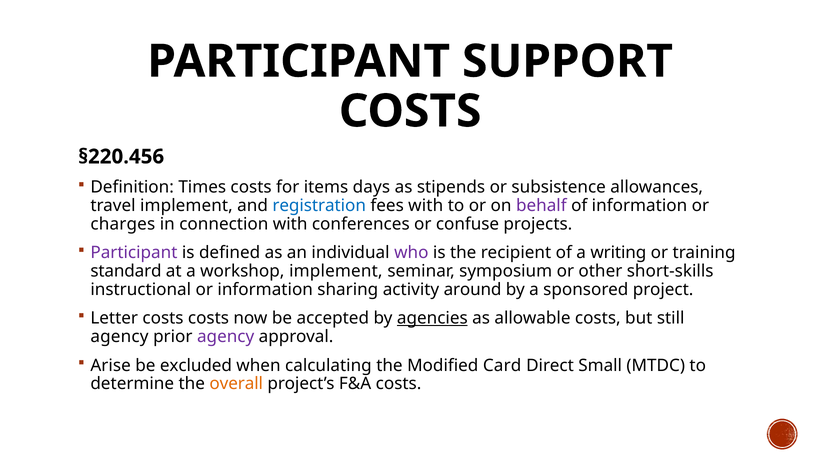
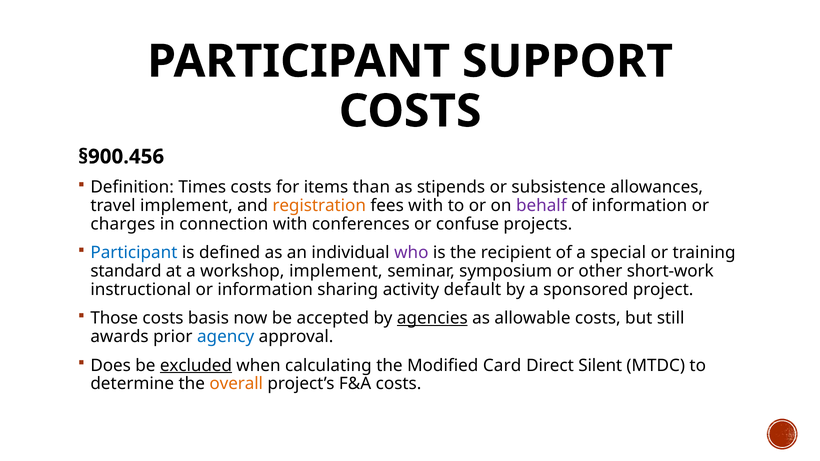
§220.456: §220.456 -> §900.456 (121, 157)
days: days -> than (371, 187)
registration colour: blue -> orange (319, 206)
Participant colour: purple -> blue (134, 253)
writing: writing -> special (618, 253)
short-skills: short-skills -> short-work (670, 271)
around: around -> default (472, 290)
Letter: Letter -> Those (114, 318)
costs costs: costs -> basis (208, 318)
agency: agency -> awards (120, 337)
agency colour: purple -> blue (226, 337)
Arise: Arise -> Does (111, 366)
excluded underline: none -> present (196, 366)
Small: Small -> Silent (600, 366)
